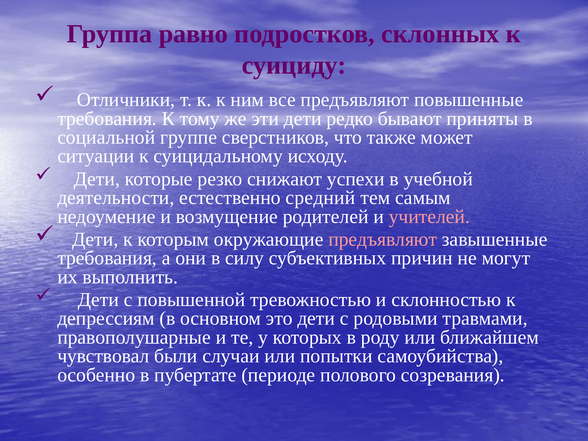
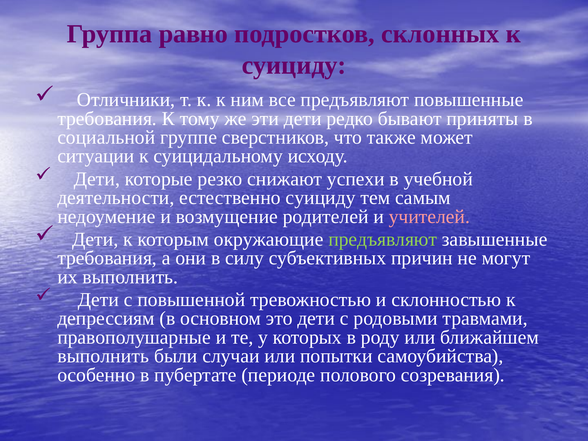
естественно средний: средний -> суициду (321, 198)
предъявляют colour: pink -> light green (383, 239)
чувствовал: чувствовал -> выполнить (103, 356)
